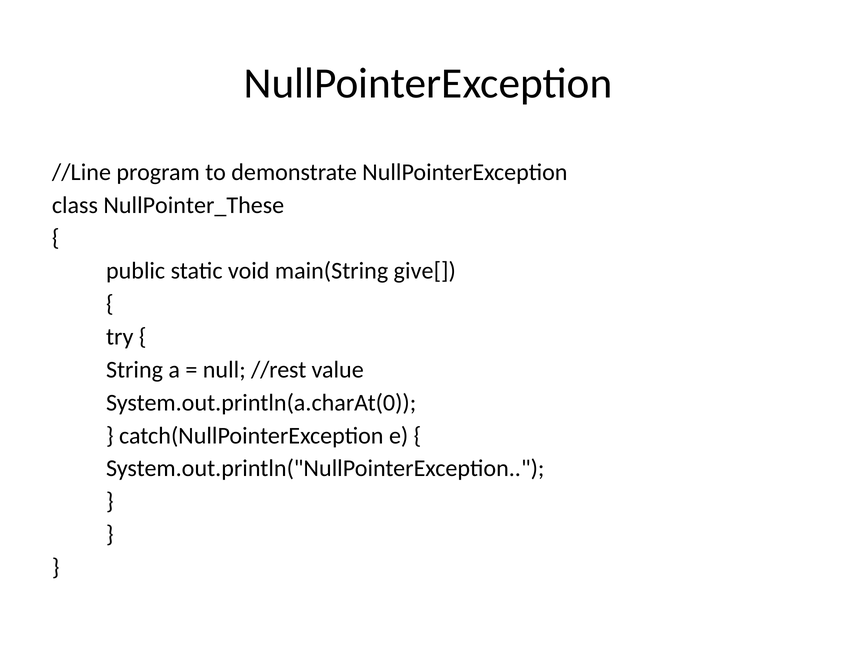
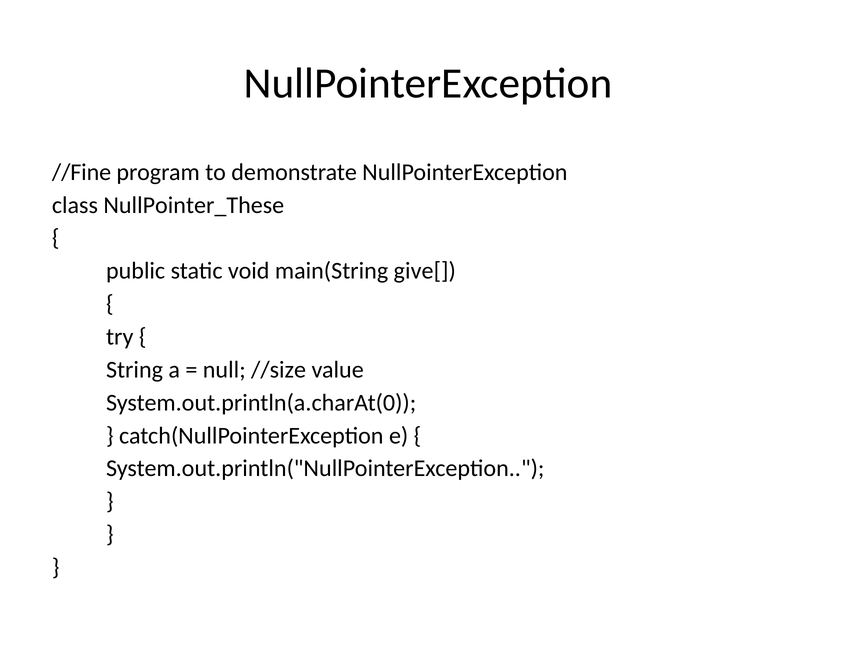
//Line: //Line -> //Fine (82, 172)
//rest: //rest -> //size (279, 369)
